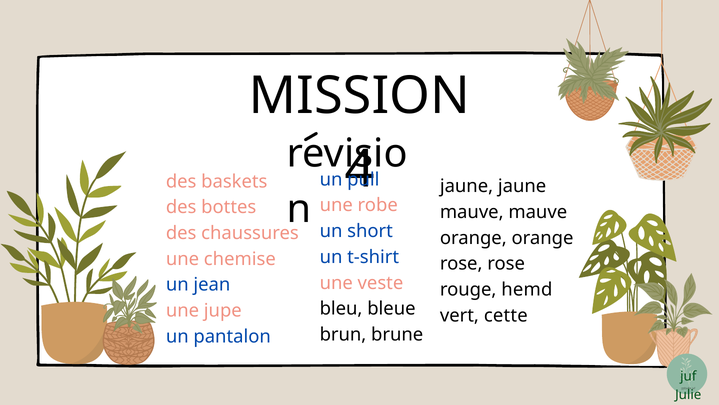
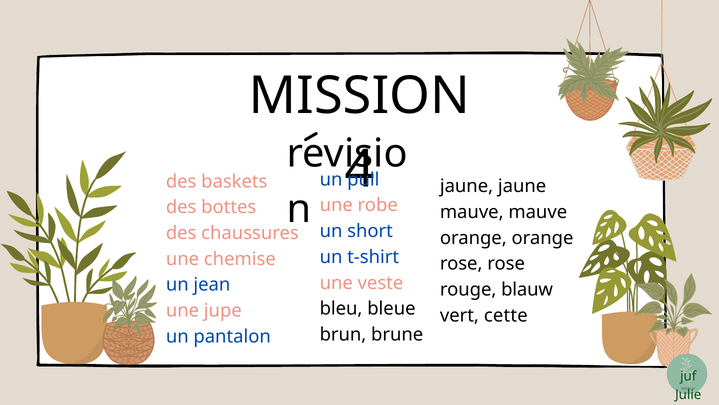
hemd: hemd -> blauw (527, 289)
